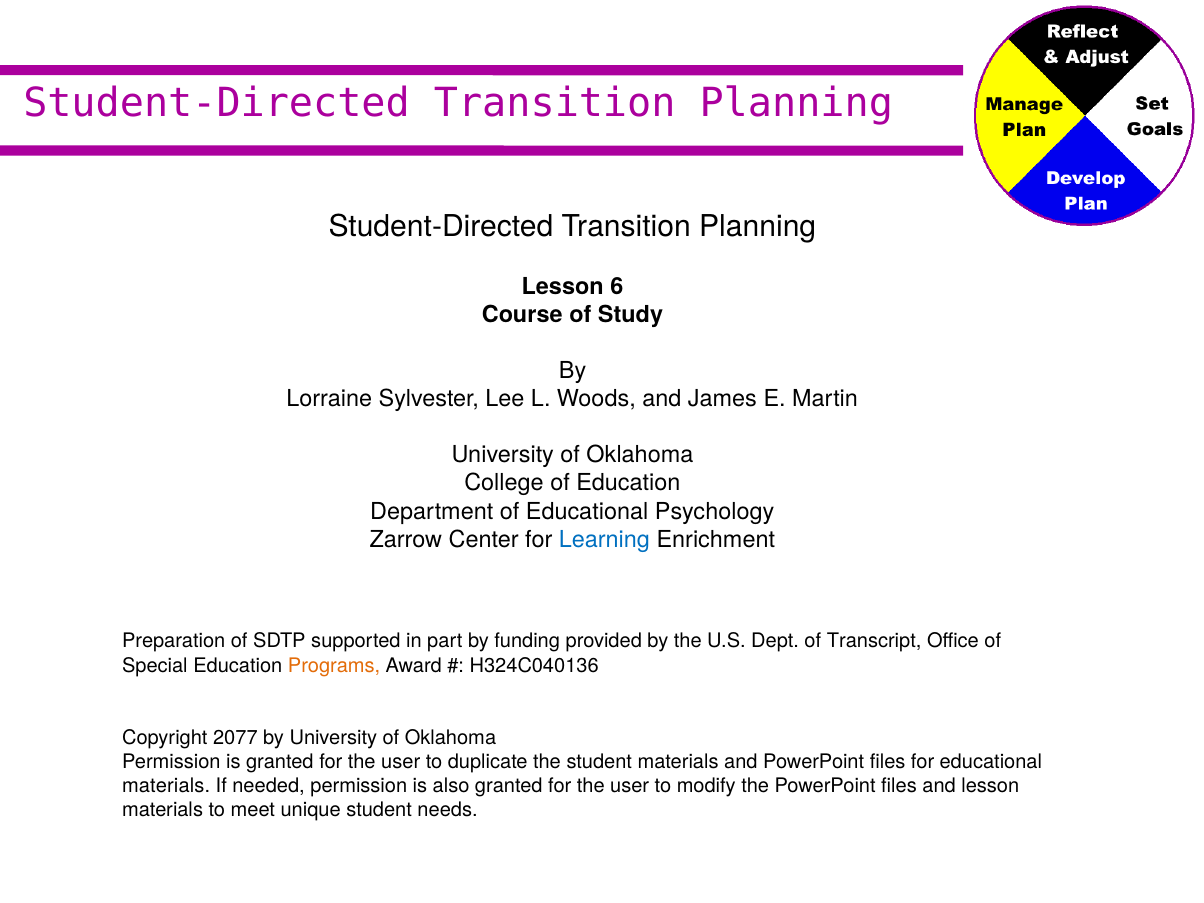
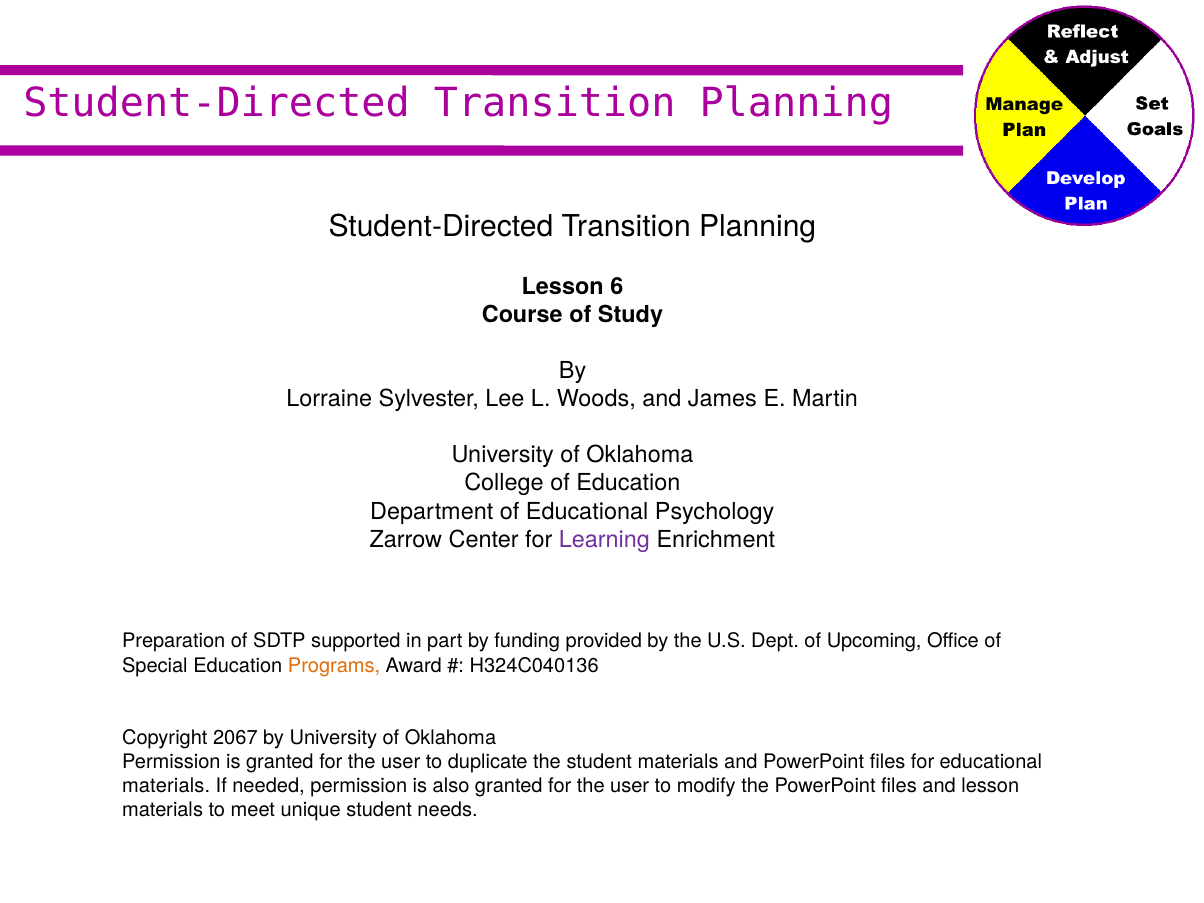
Learning colour: blue -> purple (604, 539)
Transcript: Transcript -> Upcoming (874, 641)
2077: 2077 -> 2067 (235, 738)
